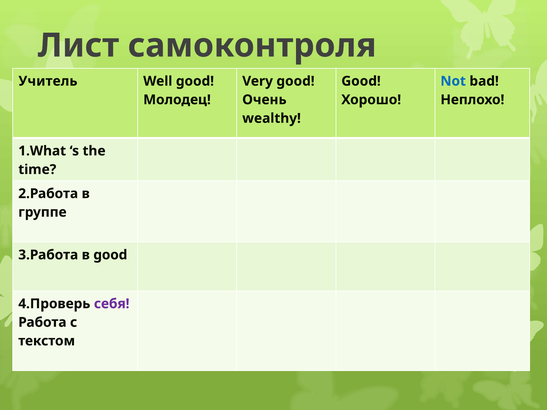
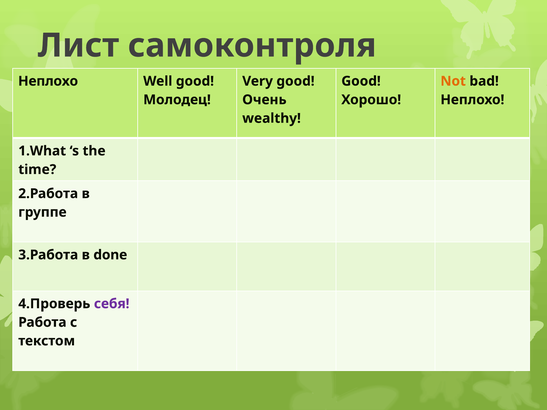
Учитель: Учитель -> Неплохо (48, 81)
Not colour: blue -> orange (453, 81)
в good: good -> done (110, 255)
